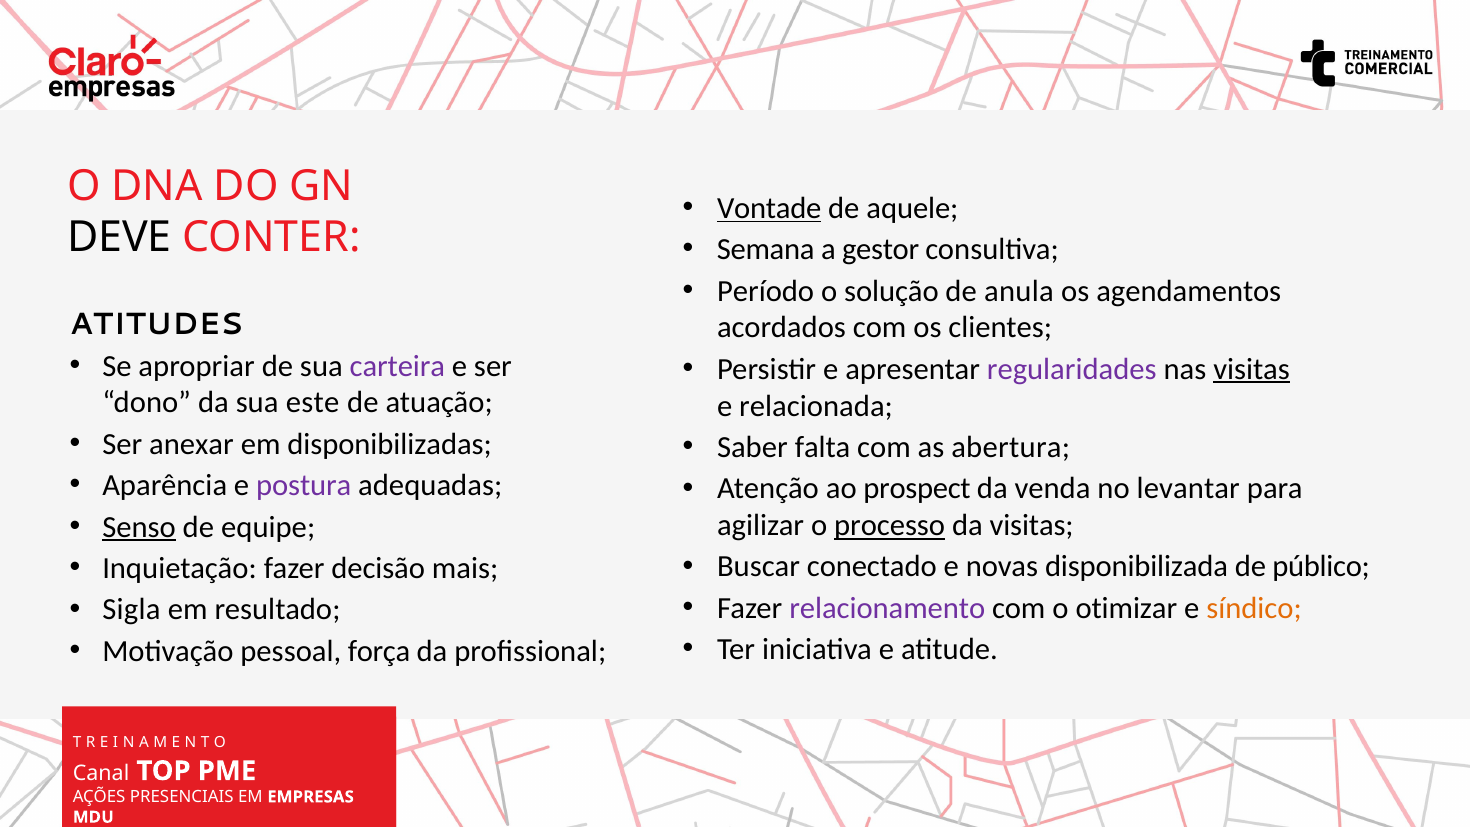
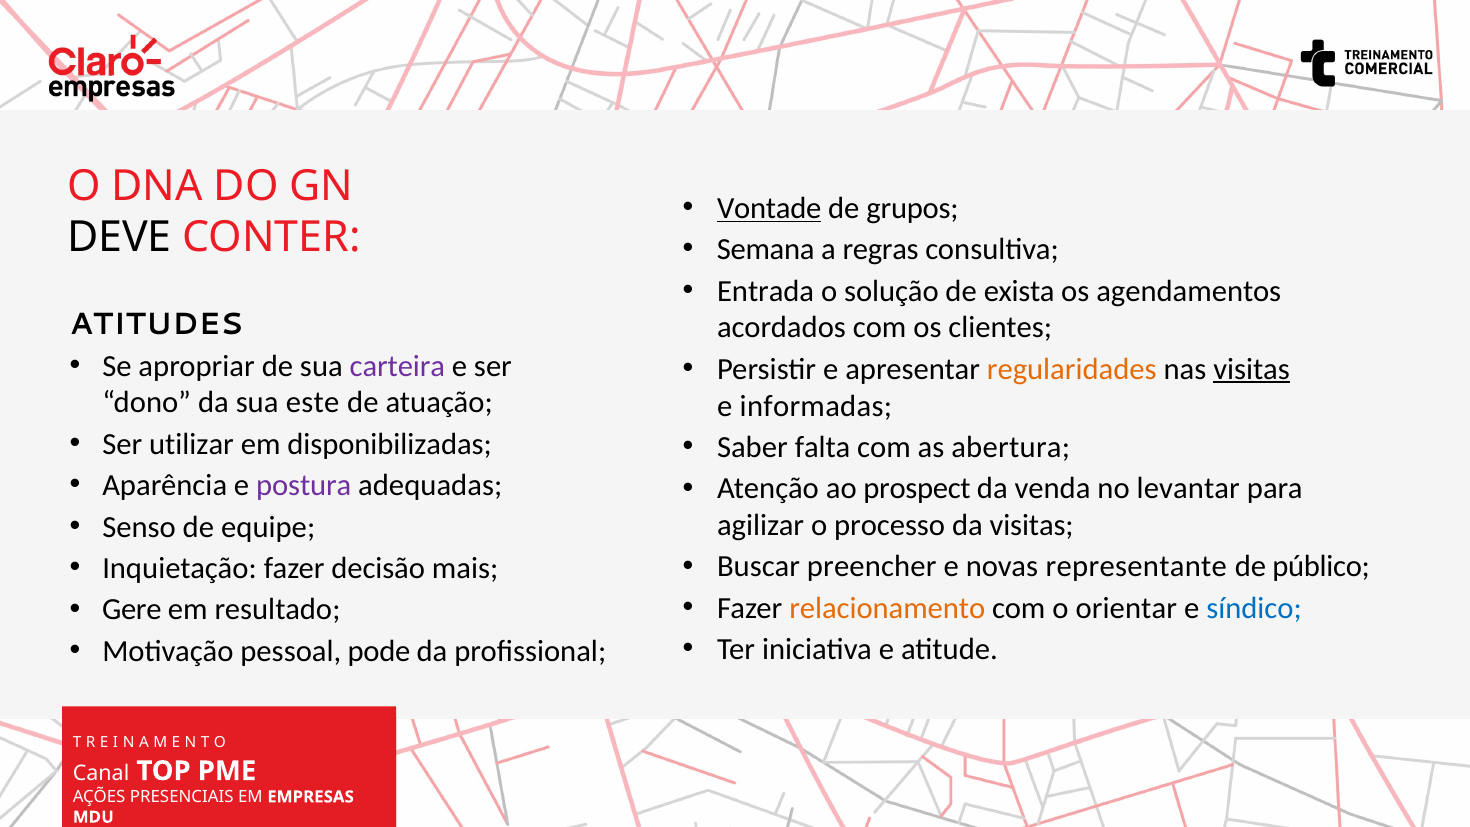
aquele: aquele -> grupos (912, 208)
gestor: gestor -> regras (881, 250)
Período: Período -> Entrada (766, 291)
anula: anula -> exista (1019, 291)
regularidades colour: purple -> orange (1072, 369)
relacionada: relacionada -> informadas (816, 406)
anexar: anexar -> utilizar (192, 444)
Senso underline: present -> none (139, 527)
processo underline: present -> none (890, 525)
conectado: conectado -> preencher (872, 567)
disponibilizada: disponibilizada -> representante (1136, 567)
relacionamento colour: purple -> orange (887, 608)
otimizar: otimizar -> orientar (1126, 608)
síndico colour: orange -> blue (1254, 608)
Sigla: Sigla -> Gere (132, 610)
força: força -> pode (379, 651)
